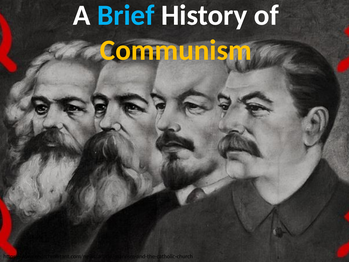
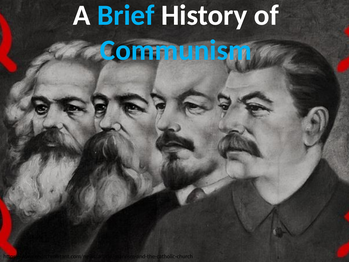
Communism colour: yellow -> light blue (176, 50)
